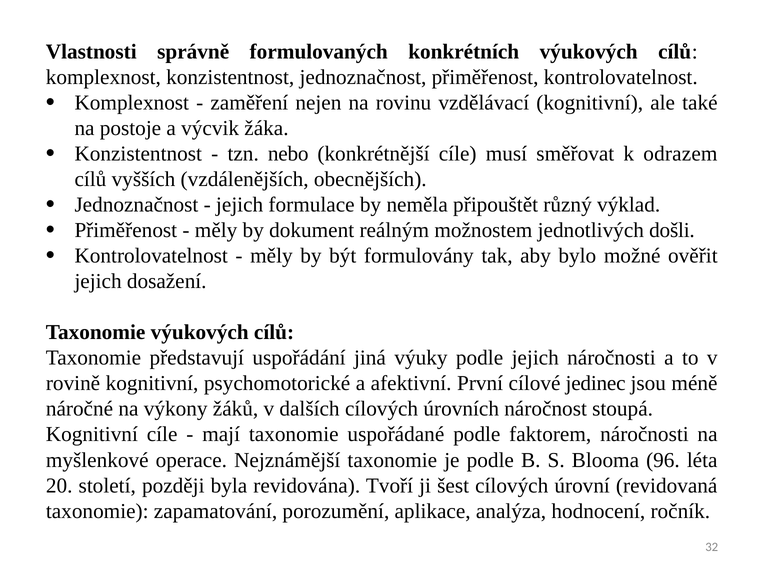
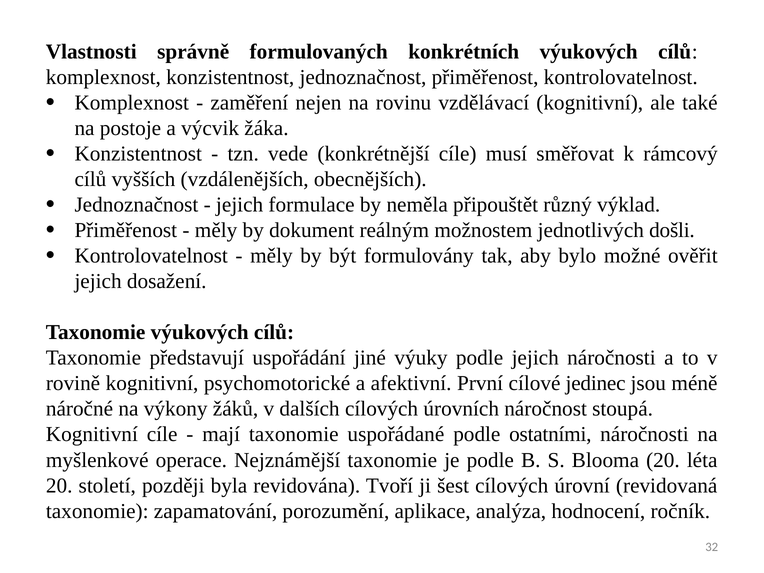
nebo: nebo -> vede (288, 154)
odrazem: odrazem -> rámcový (680, 154)
jiná: jiná -> jiné (370, 358)
faktorem: faktorem -> ostatními (550, 434)
Blooma 96: 96 -> 20 (663, 460)
